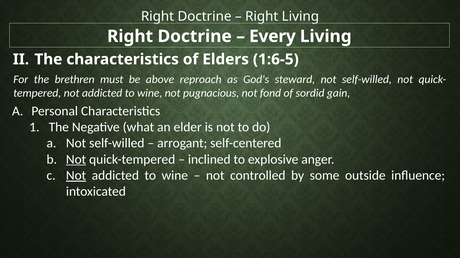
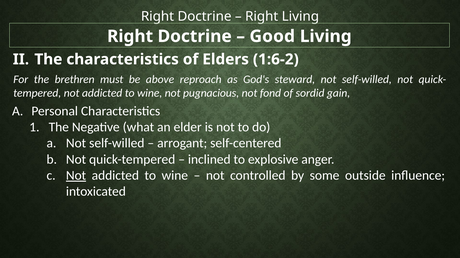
Every: Every -> Good (272, 36)
1:6-5: 1:6-5 -> 1:6-2 (276, 60)
Not underline: present -> none (76, 160)
